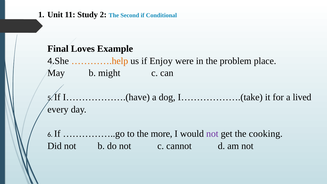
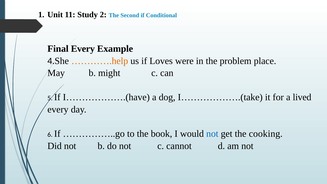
Final Loves: Loves -> Every (83, 49)
Enjoy: Enjoy -> Loves (161, 61)
more: more -> book (162, 134)
not colour: purple -> blue (212, 134)
